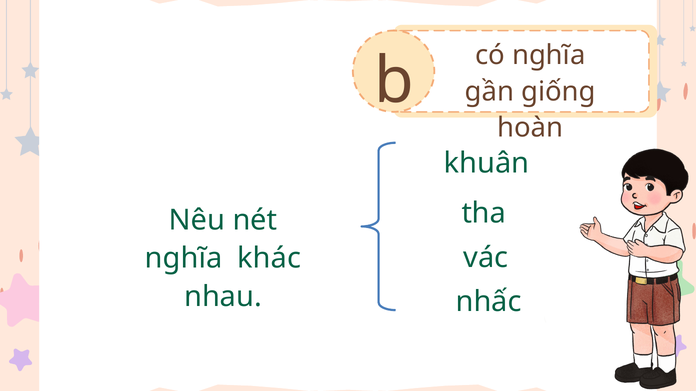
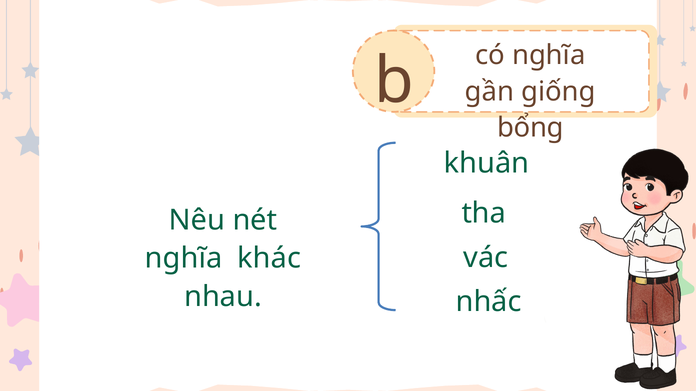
hoàn: hoàn -> bổng (530, 128)
